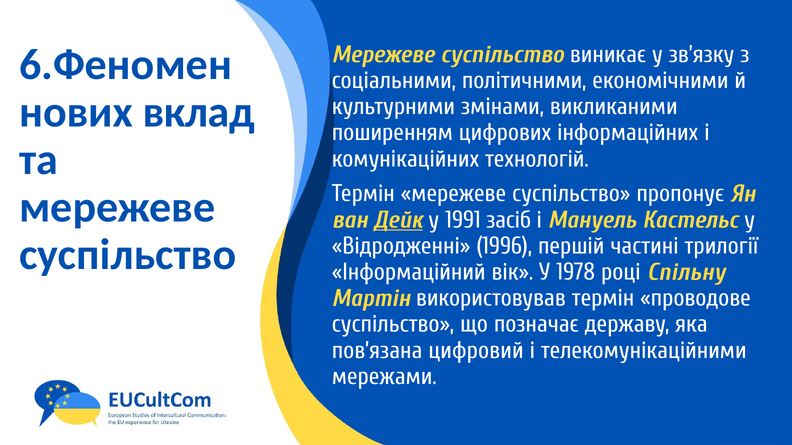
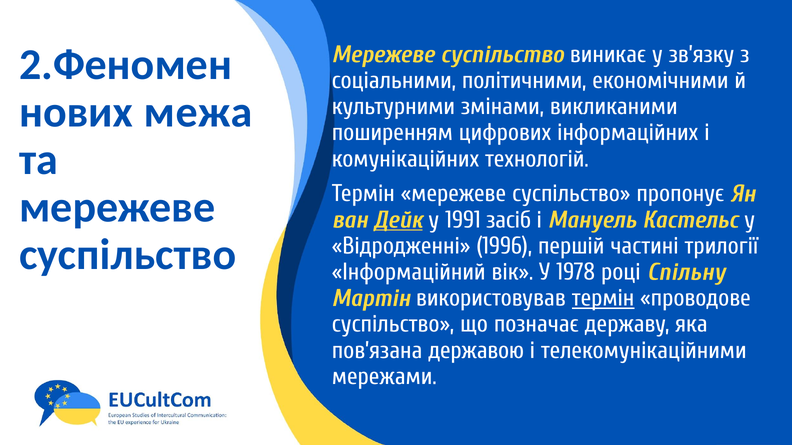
6.Феномен: 6.Феномен -> 2.Феномен (126, 65)
вклад: вклад -> межа (198, 112)
термін underline: none -> present (603, 298)
цифровий: цифровий -> державою (476, 351)
